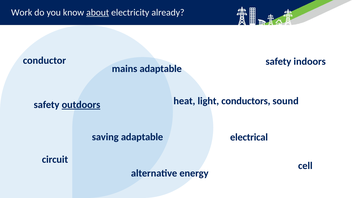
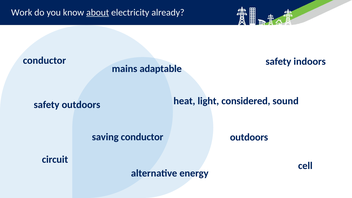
conductors: conductors -> considered (246, 101)
outdoors underline: present -> none (81, 105)
saving adaptable: adaptable -> conductor (142, 137)
electrical: electrical -> outdoors (249, 137)
